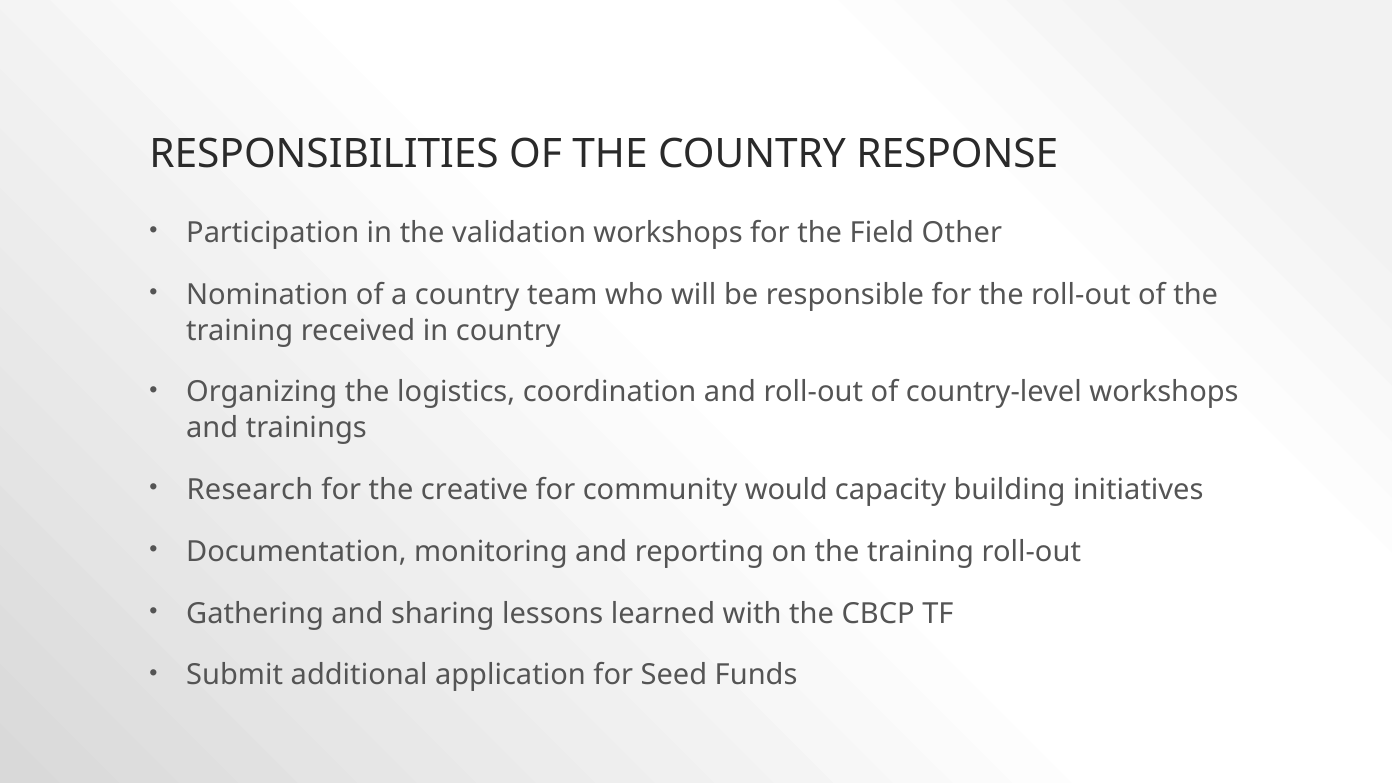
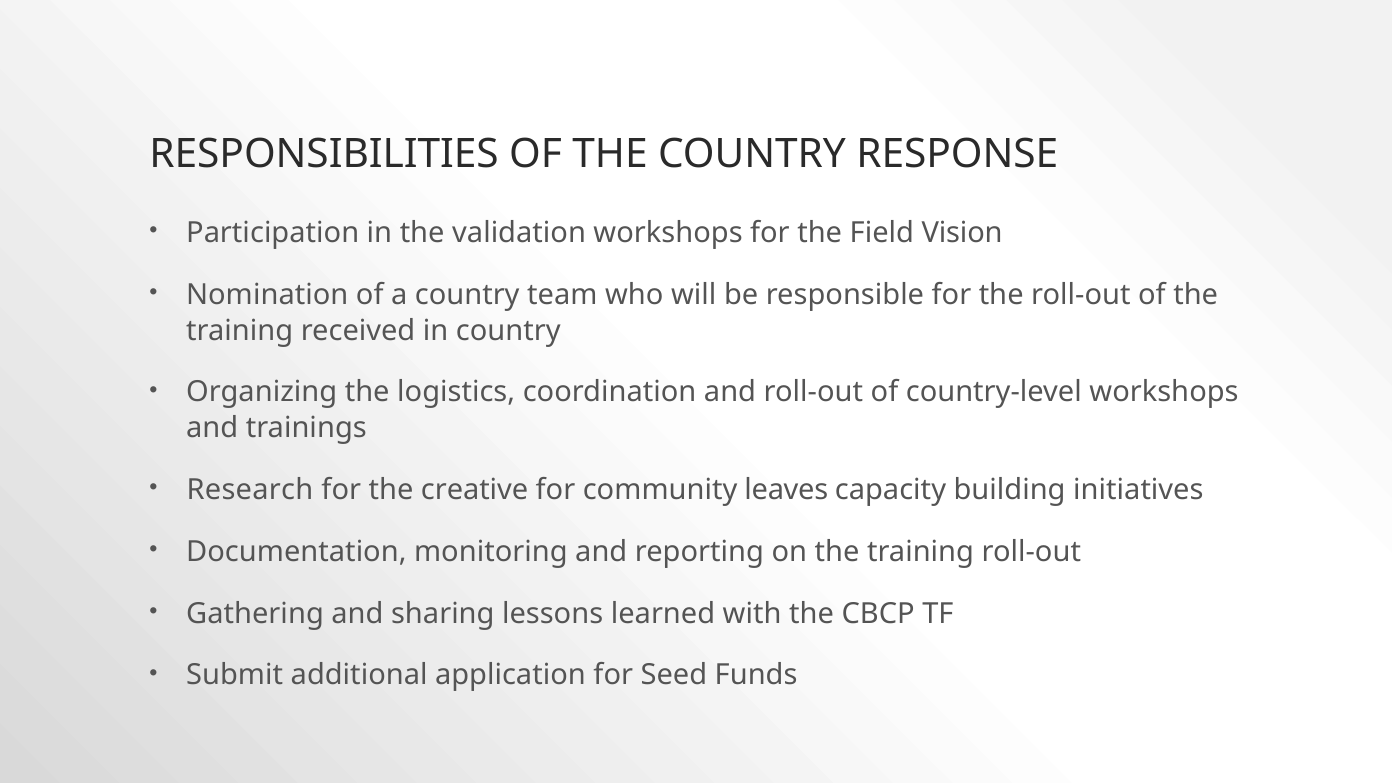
Other: Other -> Vision (962, 233)
would: would -> leaves (786, 490)
